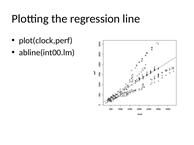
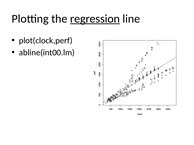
regression underline: none -> present (95, 19)
